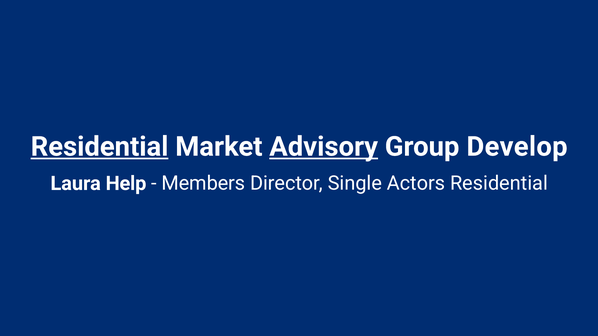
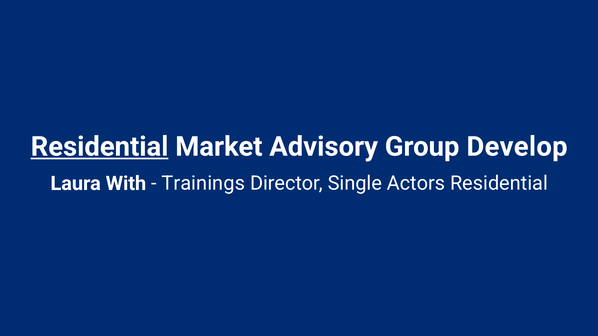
Advisory underline: present -> none (324, 147)
Help: Help -> With (126, 184)
Members: Members -> Trainings (203, 184)
